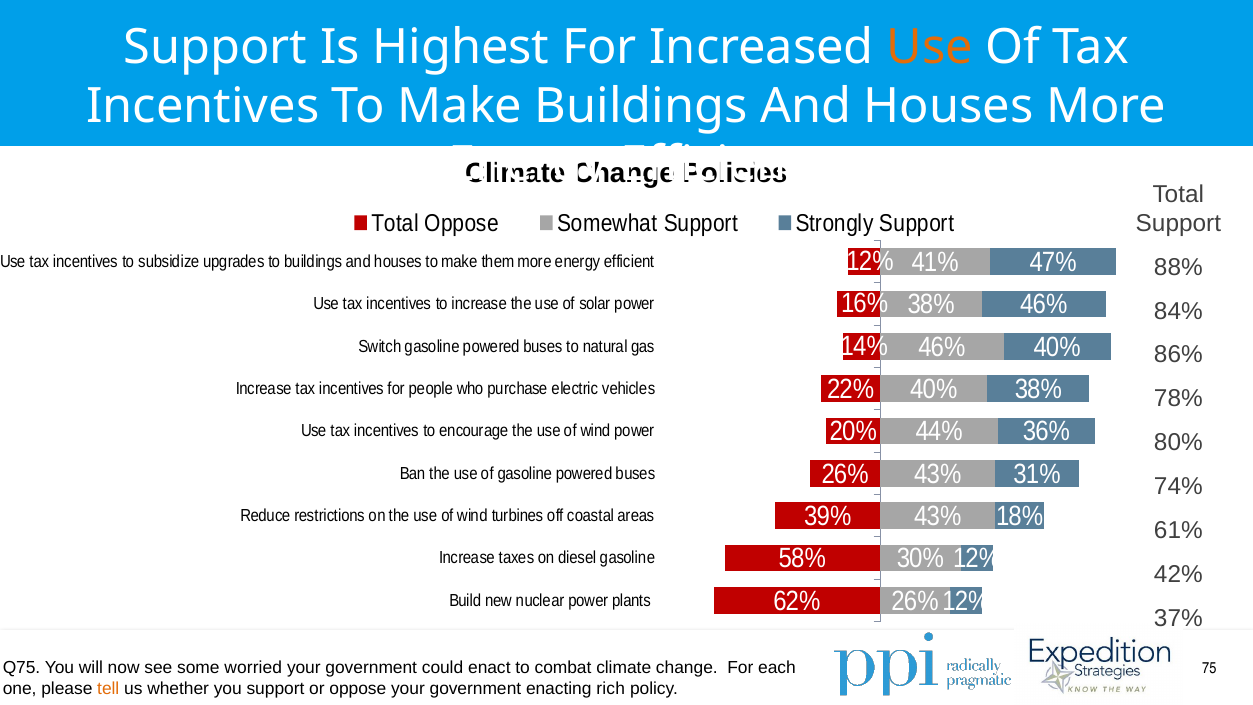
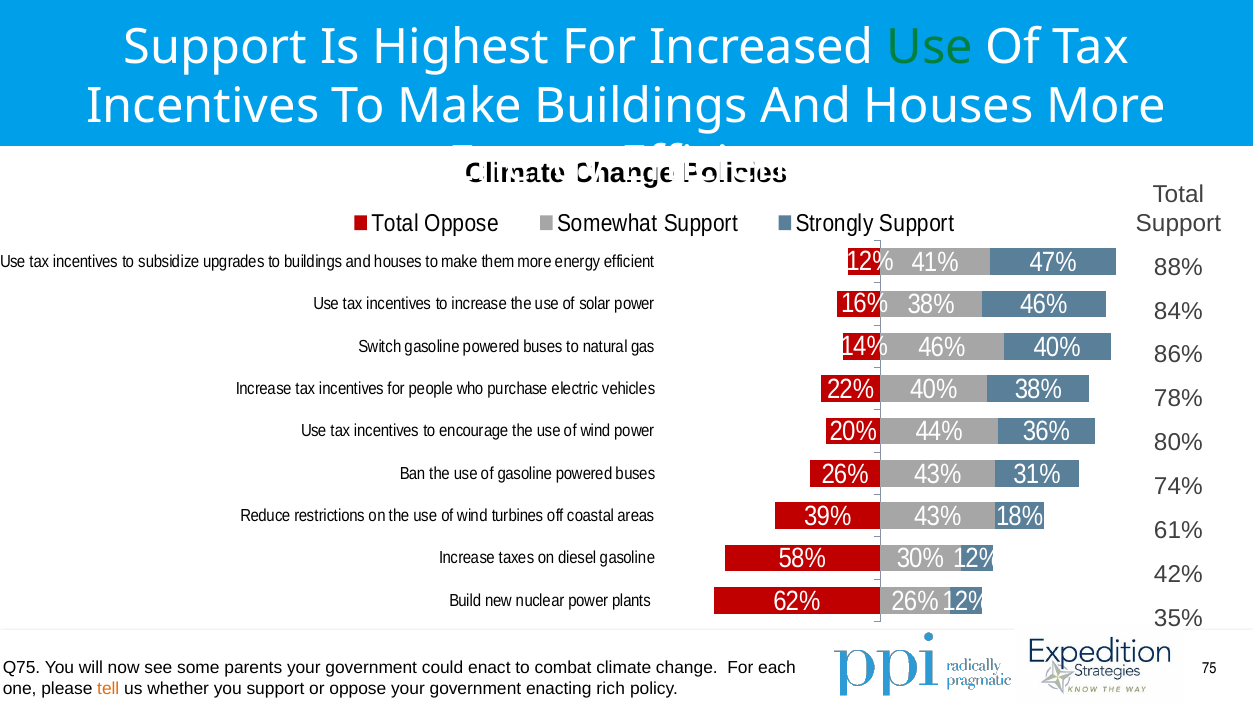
Use colour: orange -> green (930, 47)
37%: 37% -> 35% (1178, 618)
worried: worried -> parents (253, 667)
